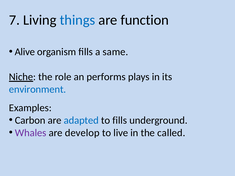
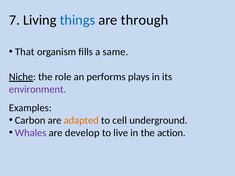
function: function -> through (145, 20)
Alive: Alive -> That (25, 52)
environment colour: blue -> purple (38, 89)
adapted colour: blue -> orange (81, 120)
to fills: fills -> cell (120, 120)
called: called -> action (171, 133)
